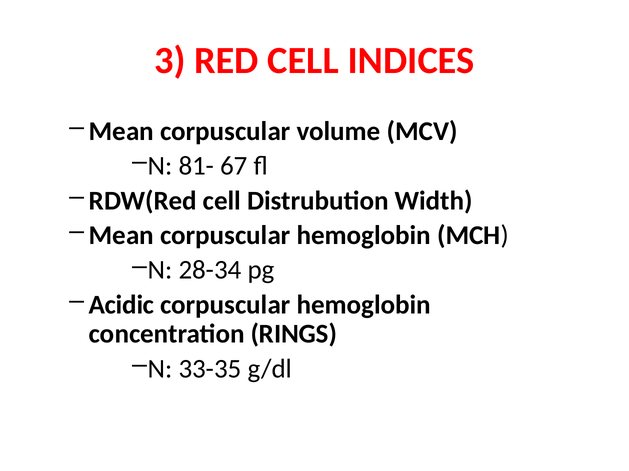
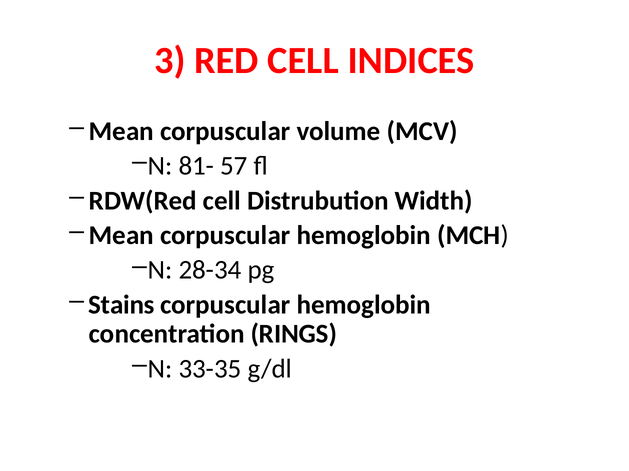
67: 67 -> 57 (234, 166)
Acidic: Acidic -> Stains (122, 305)
